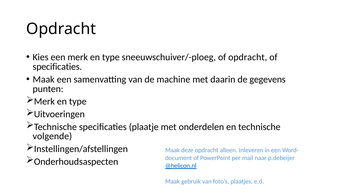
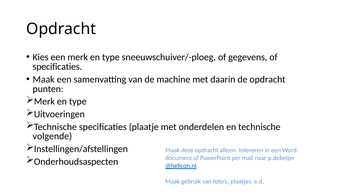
of opdracht: opdracht -> gegevens (248, 57)
de gegevens: gegevens -> opdracht (268, 79)
